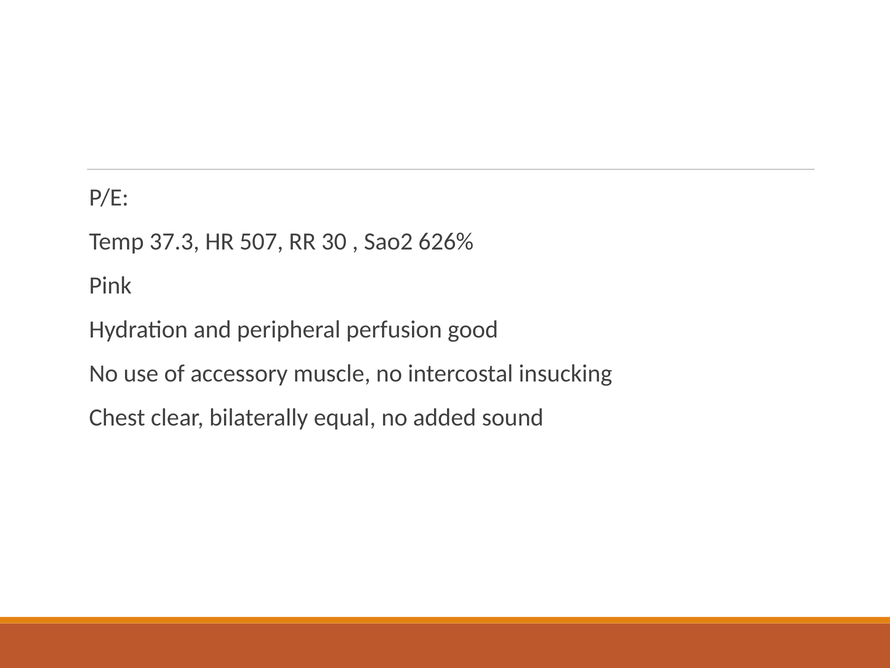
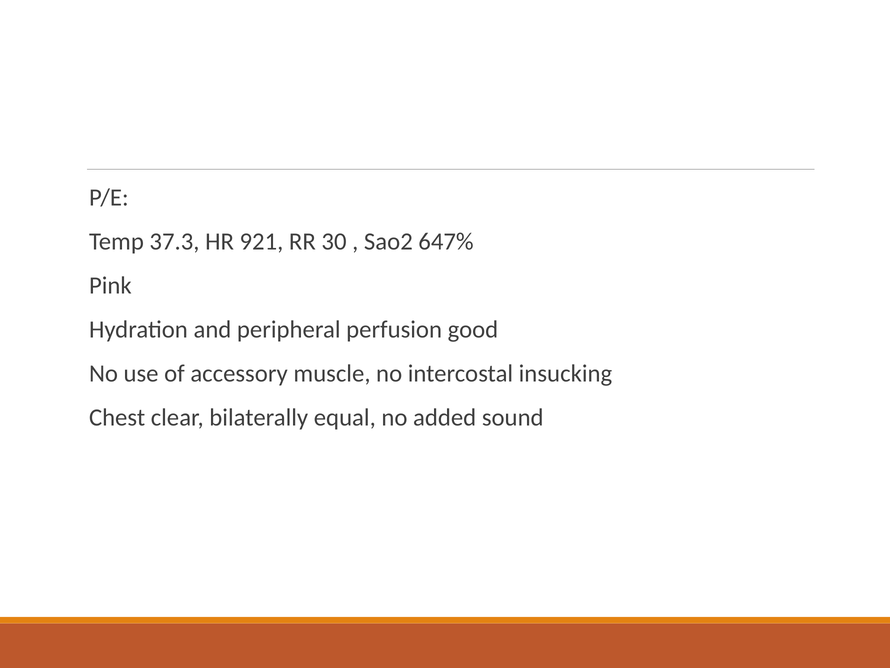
507: 507 -> 921 (261, 241)
626%: 626% -> 647% (446, 241)
